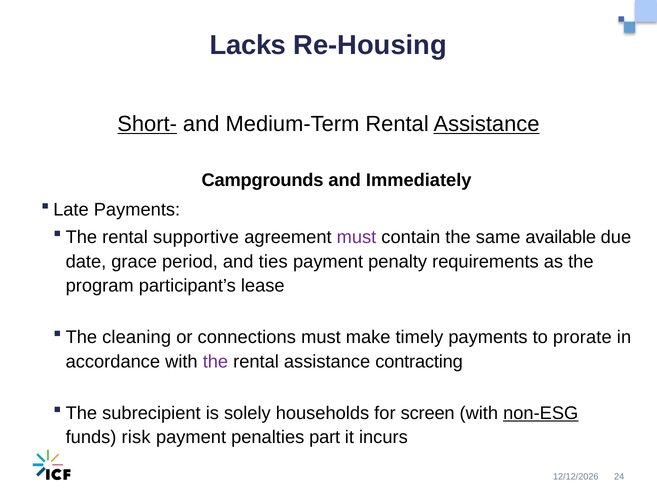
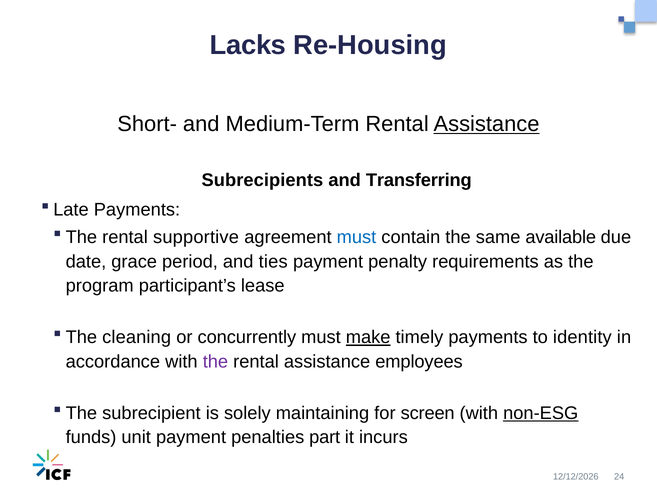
Short- underline: present -> none (147, 124)
Campgrounds: Campgrounds -> Subrecipients (262, 180)
Immediately: Immediately -> Transferring (419, 180)
must colour: purple -> blue (356, 237)
connections: connections -> concurrently (247, 337)
make underline: none -> present (368, 337)
prorate: prorate -> identity (582, 337)
contracting: contracting -> employees (419, 361)
households: households -> maintaining (322, 413)
risk: risk -> unit (136, 437)
